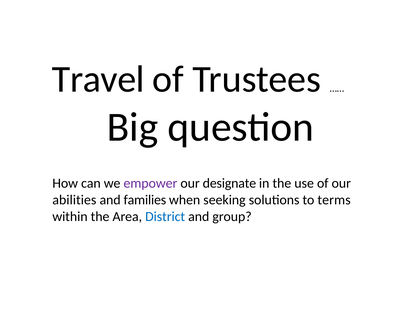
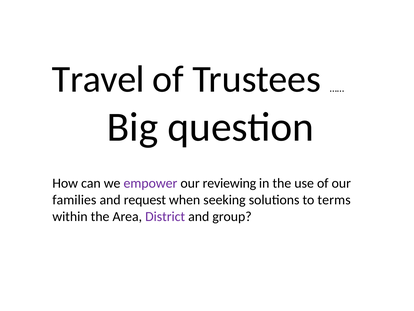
designate: designate -> reviewing (229, 183)
abilities: abilities -> families (74, 200)
families: families -> request (145, 200)
District colour: blue -> purple (165, 216)
